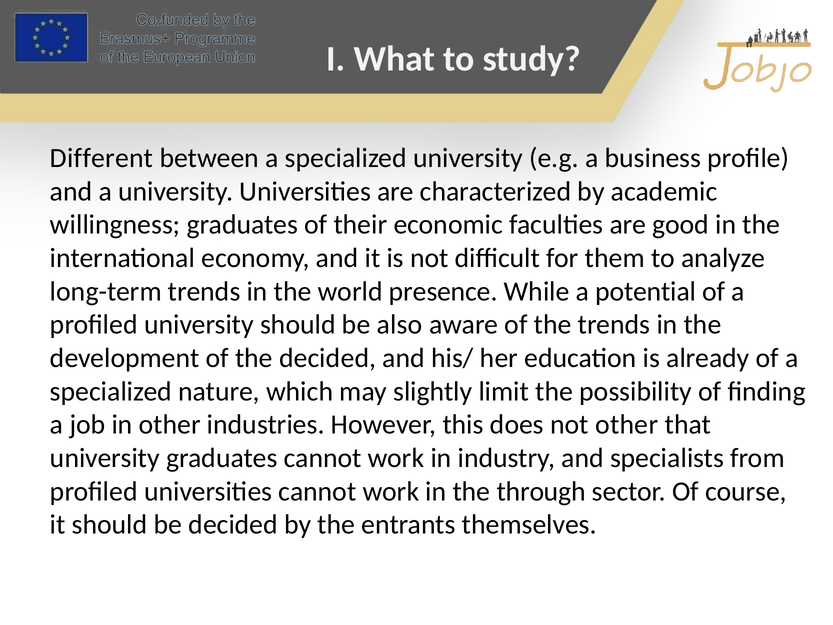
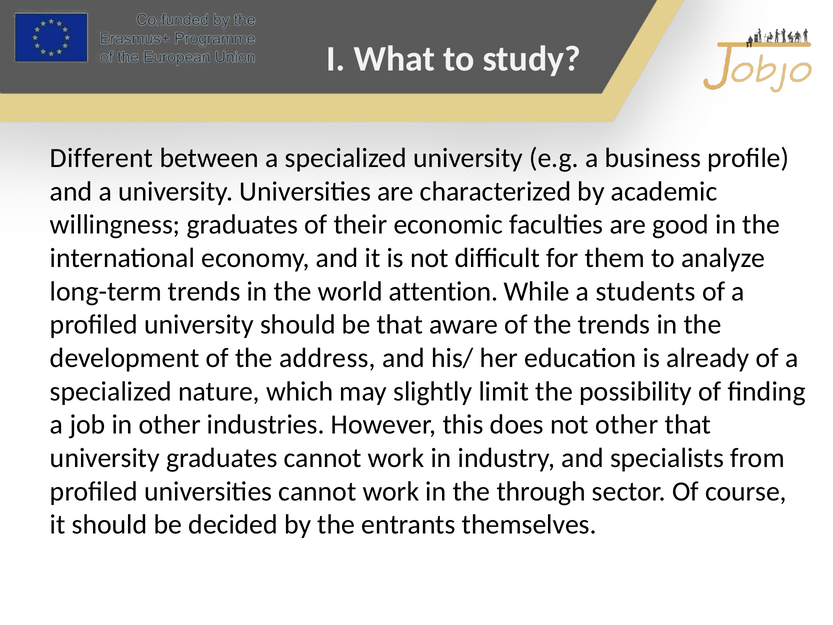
presence: presence -> attention (443, 291)
potential: potential -> students (645, 291)
be also: also -> that (400, 325)
the decided: decided -> address (327, 358)
